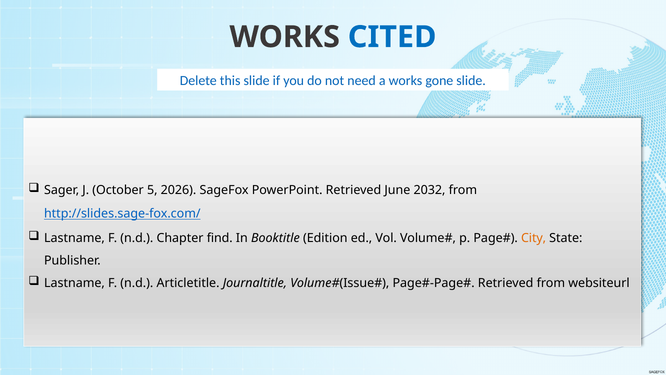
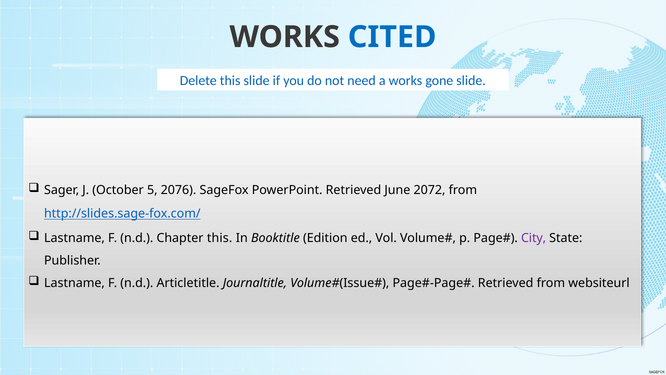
2026: 2026 -> 2076 (179, 190)
2032: 2032 -> 2072 (429, 190)
Chapter find: find -> this (220, 238)
City colour: orange -> purple (534, 238)
